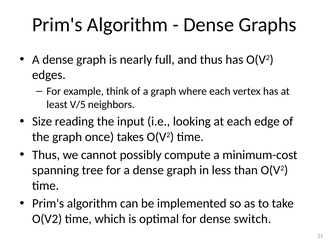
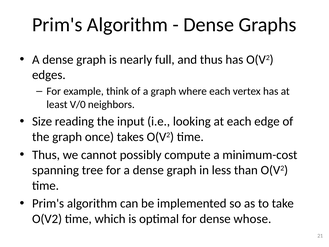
V/5: V/5 -> V/0 (78, 104)
switch: switch -> whose (252, 219)
